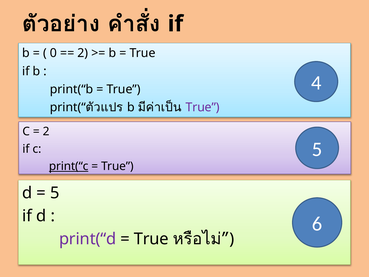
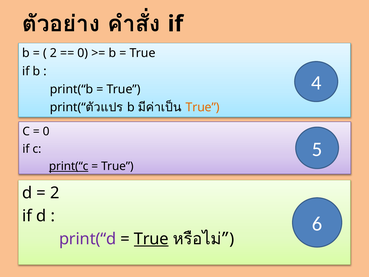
0: 0 -> 2 (54, 53)
2: 2 -> 0 (83, 53)
True colour: purple -> orange (203, 107)
2: 2 -> 0 (46, 131)
5: 5 -> 2 (55, 193)
True underline: none -> present (151, 239)
